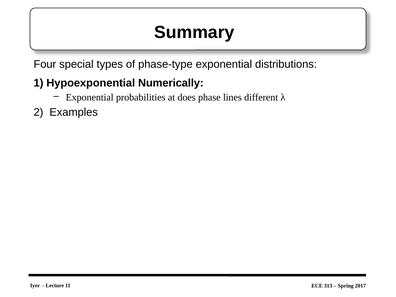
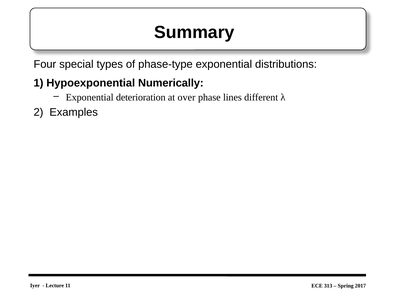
probabilities: probabilities -> deterioration (141, 97)
does: does -> over (187, 97)
